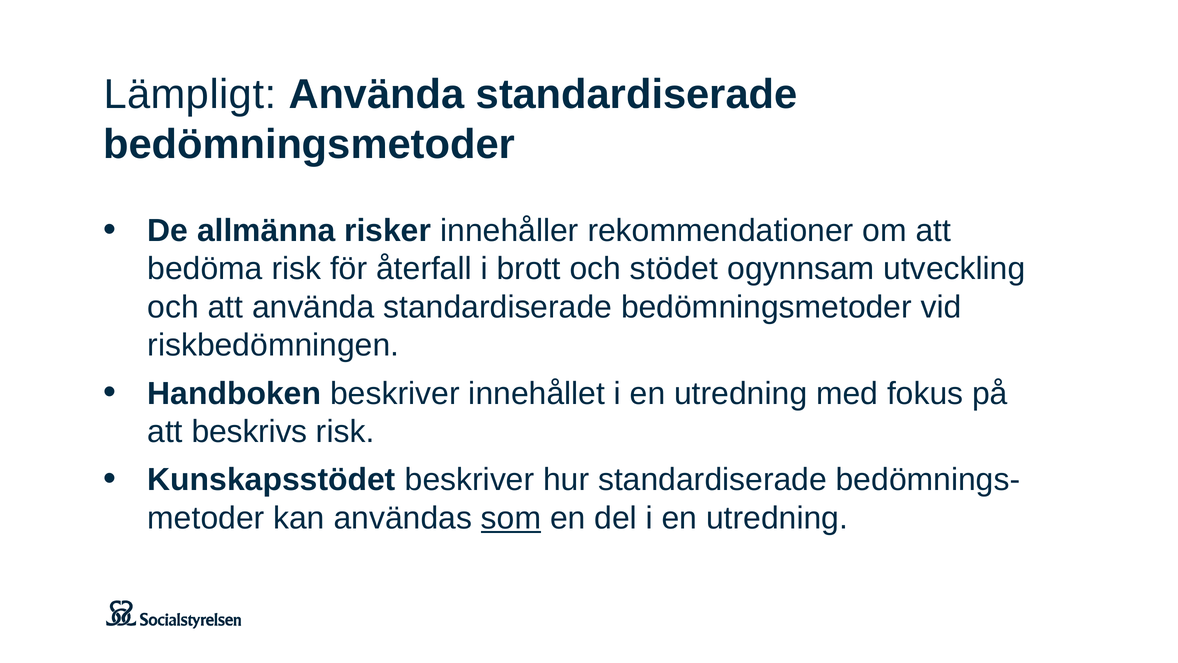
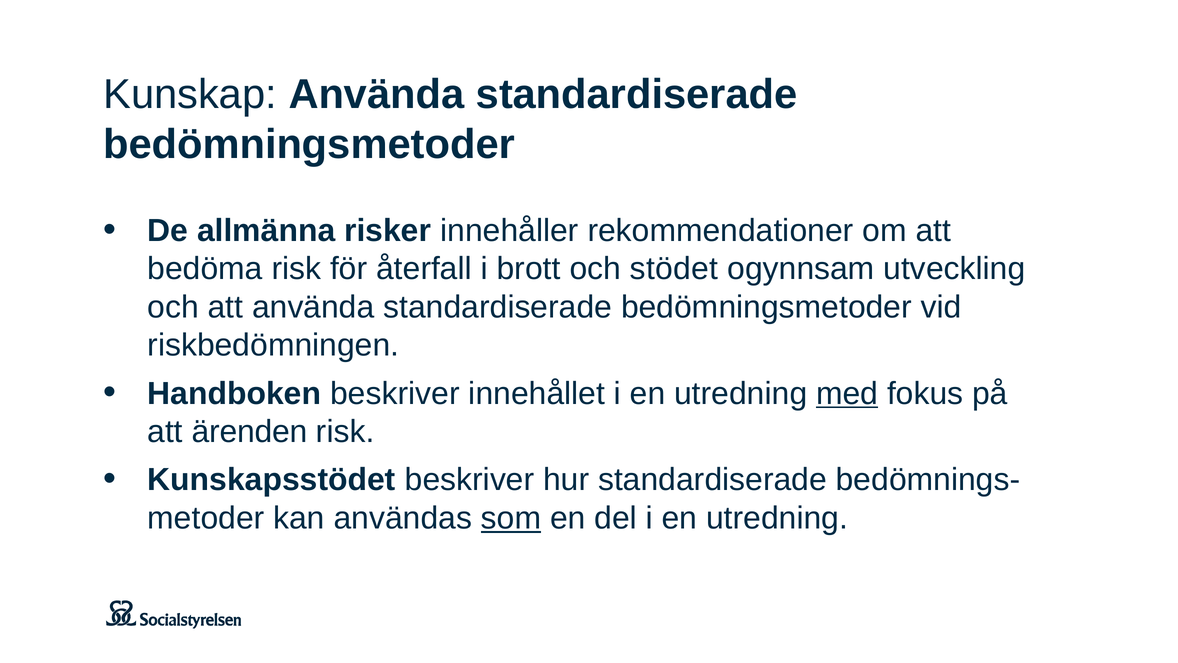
Lämpligt: Lämpligt -> Kunskap (190, 94)
med underline: none -> present (847, 393)
beskrivs: beskrivs -> ärenden (250, 432)
